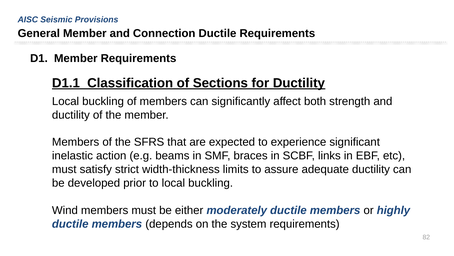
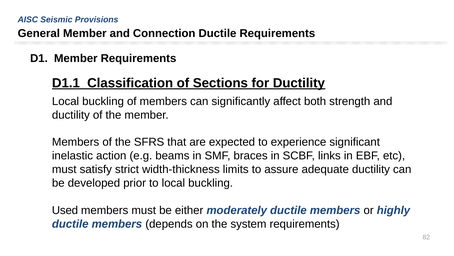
Wind: Wind -> Used (65, 210)
